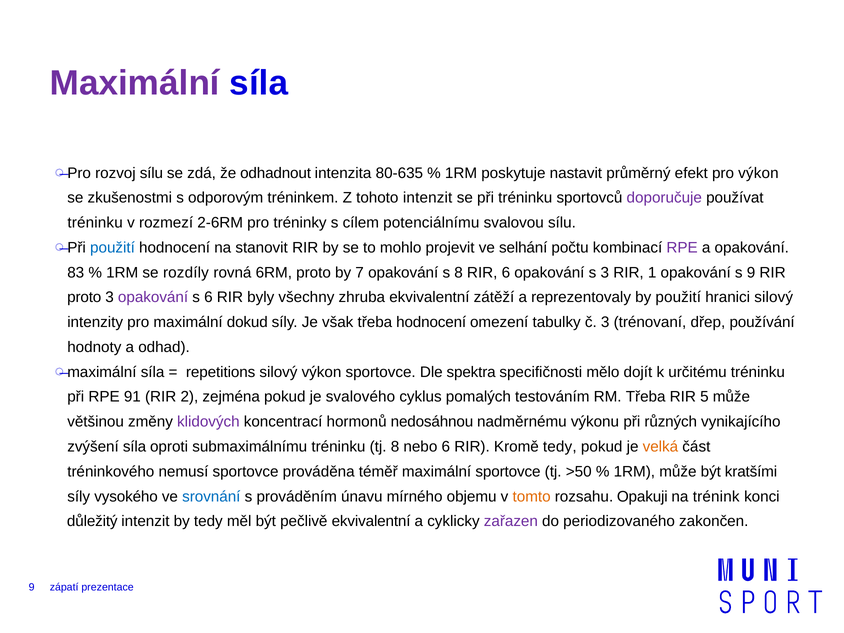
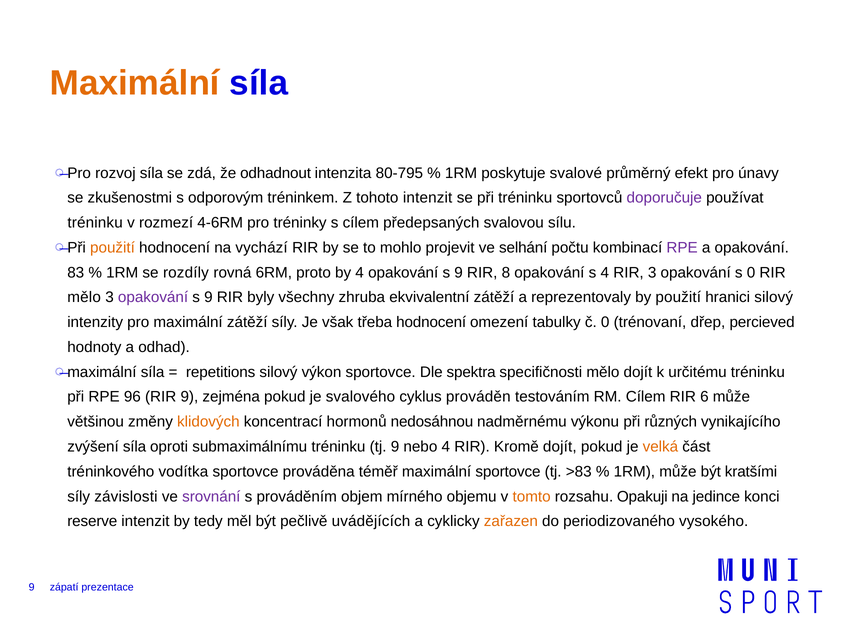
Maximální colour: purple -> orange (135, 83)
rozvoj sílu: sílu -> síla (151, 173)
80-635: 80-635 -> 80-795 (399, 173)
nastavit: nastavit -> svalové (576, 173)
pro výkon: výkon -> únavy (759, 173)
2-6RM: 2-6RM -> 4-6RM (220, 223)
potenciálnímu: potenciálnímu -> předepsaných (431, 223)
použití colour: blue -> orange (112, 248)
stanovit: stanovit -> vychází (262, 248)
by 7: 7 -> 4 (360, 273)
8: 8 -> 9 (459, 273)
RIR 6: 6 -> 8 (506, 273)
s 3: 3 -> 4 (605, 273)
RIR 1: 1 -> 3 (652, 273)
s 9: 9 -> 0 (751, 273)
proto: proto -> mělo (84, 297)
6: 6 -> 9 (208, 297)
maximální dokud: dokud -> zátěží (247, 322)
č 3: 3 -> 0 (605, 322)
používání: používání -> percieved (762, 322)
91: 91 -> 96 (132, 397)
RIR 2: 2 -> 9 (189, 397)
pomalých: pomalých -> prováděn (478, 397)
RM Třeba: Třeba -> Cílem (646, 397)
5: 5 -> 6 (704, 397)
klidových colour: purple -> orange (208, 422)
tj 8: 8 -> 9 (395, 447)
nebo 6: 6 -> 4 (446, 447)
Kromě tedy: tedy -> dojít (560, 447)
nemusí: nemusí -> vodítka (183, 472)
>50: >50 -> >83 (579, 472)
vysokého: vysokého -> závislosti (126, 497)
srovnání colour: blue -> purple (211, 497)
únavu: únavu -> objem (362, 497)
trénink: trénink -> jedince (716, 497)
důležitý: důležitý -> reserve (92, 521)
pečlivě ekvivalentní: ekvivalentní -> uvádějících (371, 521)
zařazen colour: purple -> orange (511, 521)
zakončen: zakončen -> vysokého (714, 521)
